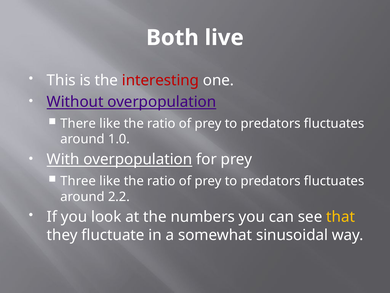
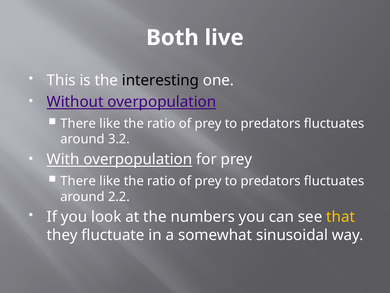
interesting colour: red -> black (161, 80)
1.0: 1.0 -> 3.2 (119, 139)
Three: Three -> There (78, 181)
